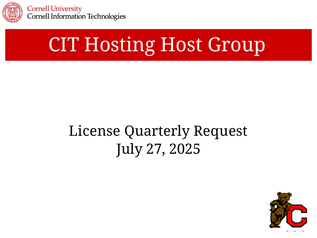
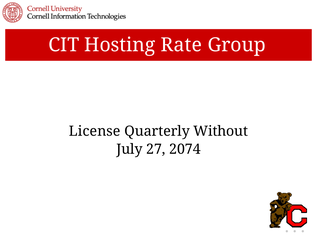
Host: Host -> Rate (181, 45)
Request: Request -> Without (221, 131)
2025: 2025 -> 2074 (185, 149)
